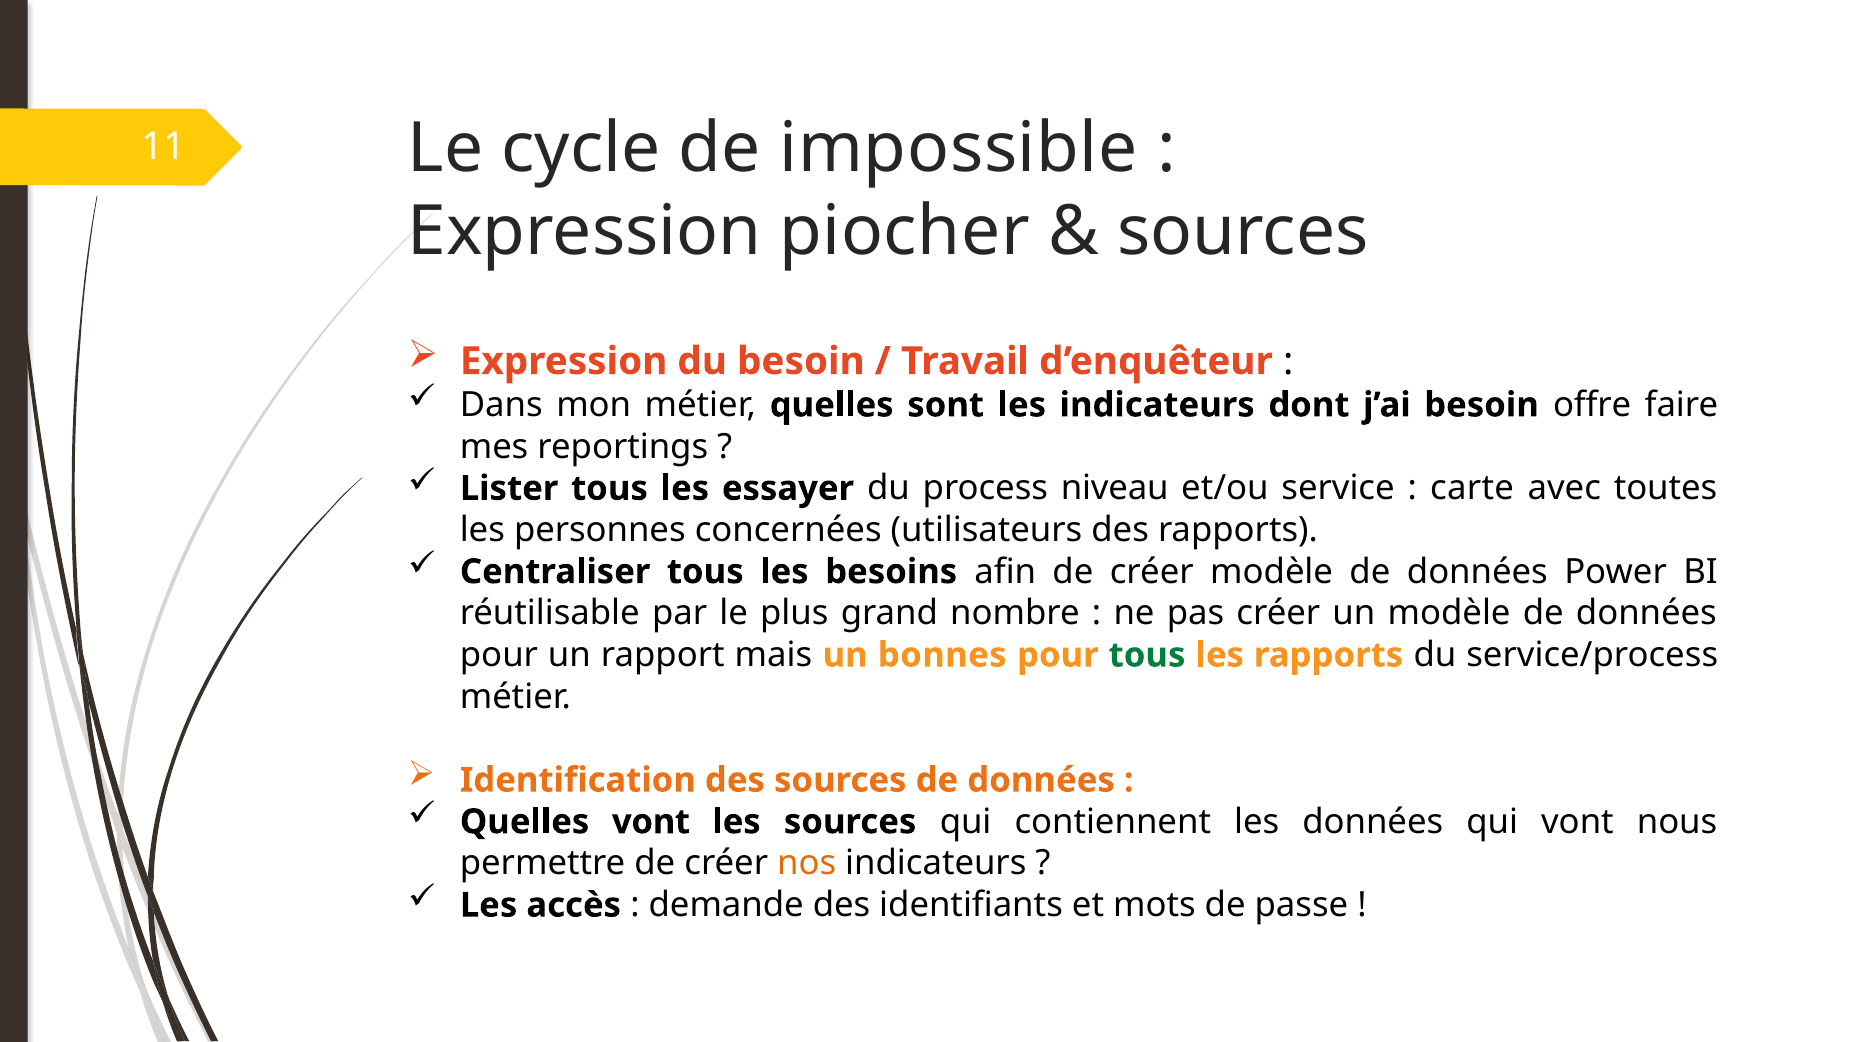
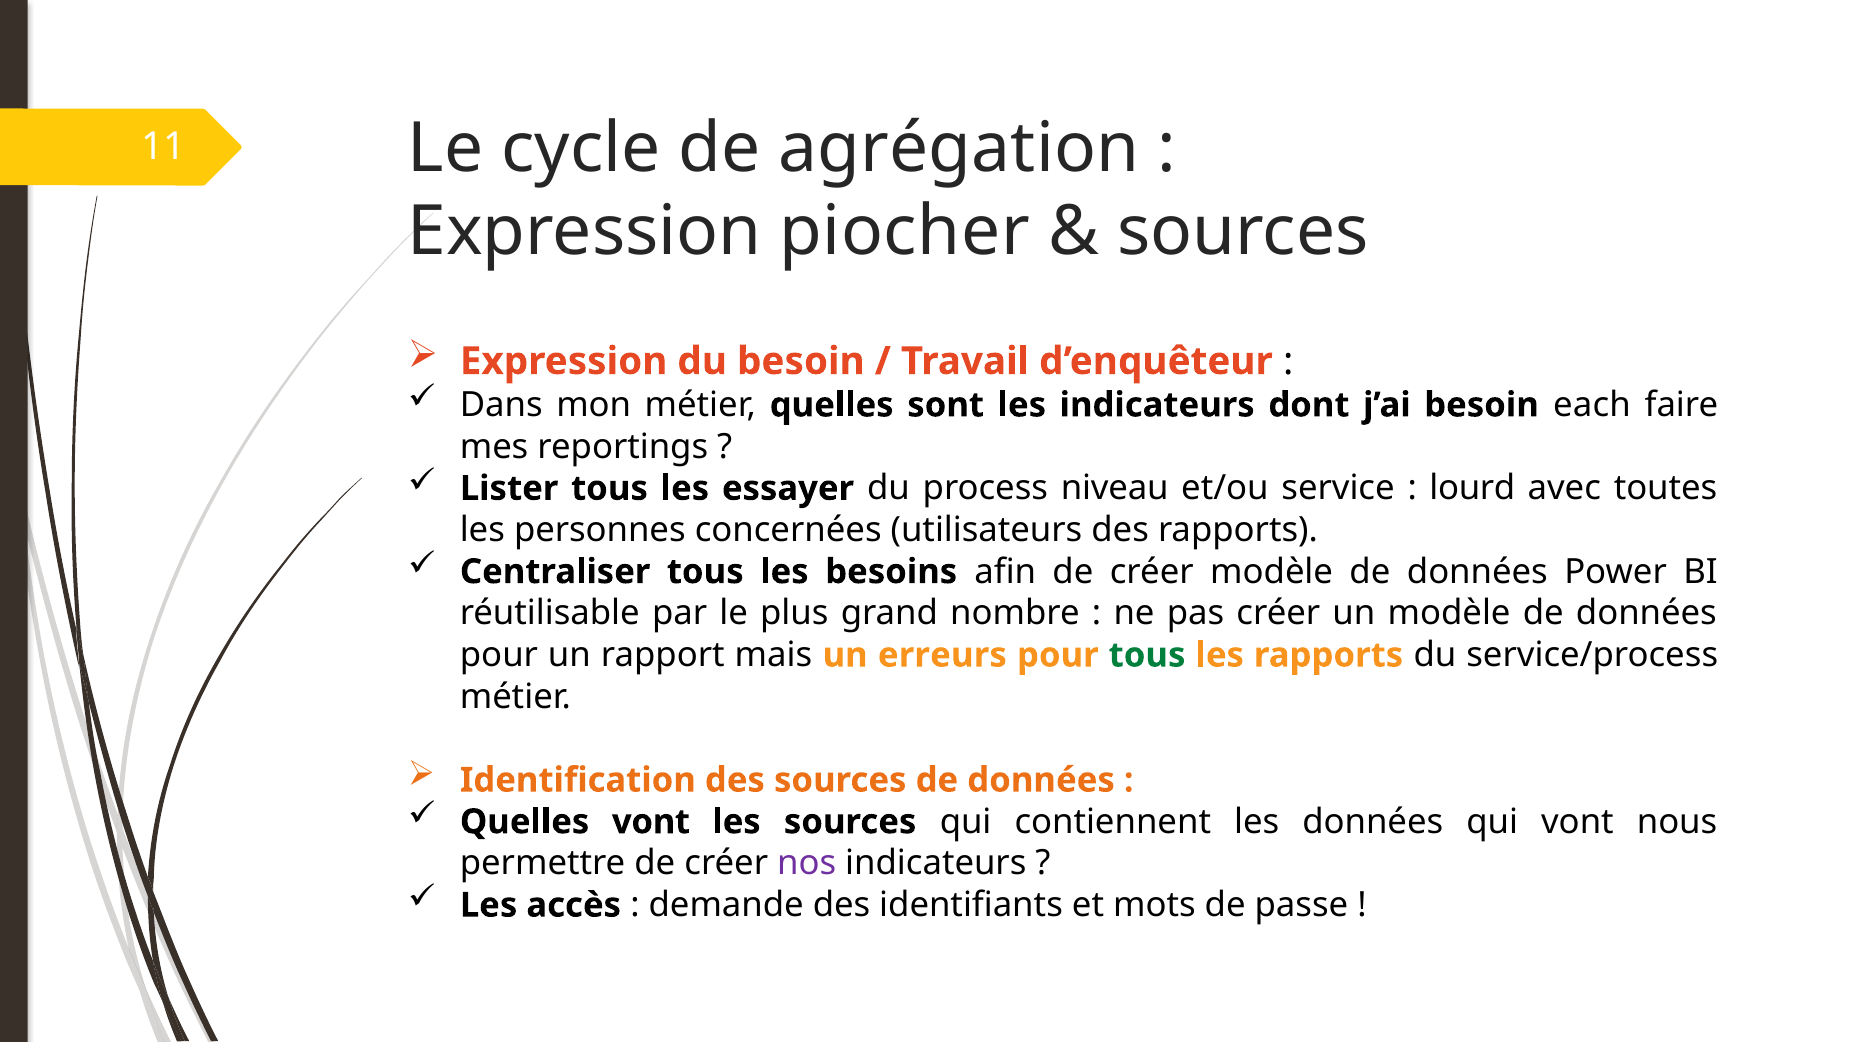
impossible: impossible -> agrégation (959, 148)
offre: offre -> each (1592, 405)
carte: carte -> lourd (1472, 488)
bonnes: bonnes -> erreurs (942, 655)
nos colour: orange -> purple (807, 863)
